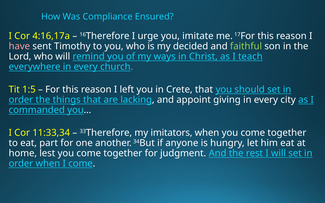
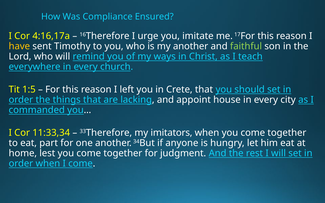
have colour: pink -> yellow (19, 46)
my decided: decided -> another (191, 46)
giving: giving -> house (227, 100)
